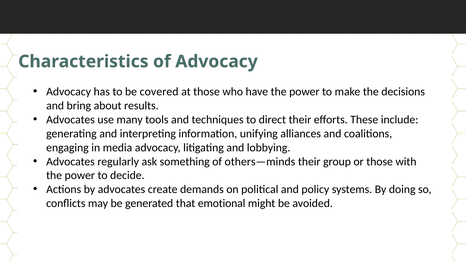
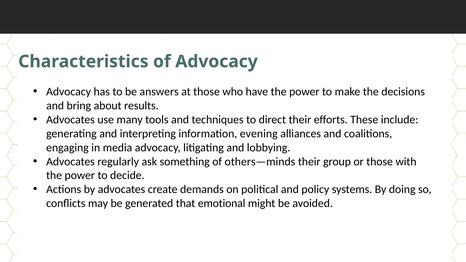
covered: covered -> answers (159, 92)
unifying: unifying -> evening (259, 134)
